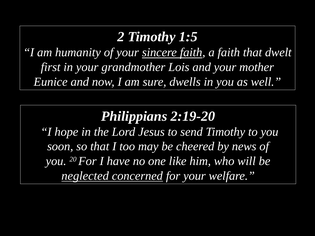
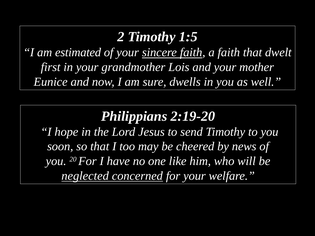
humanity: humanity -> estimated (78, 52)
